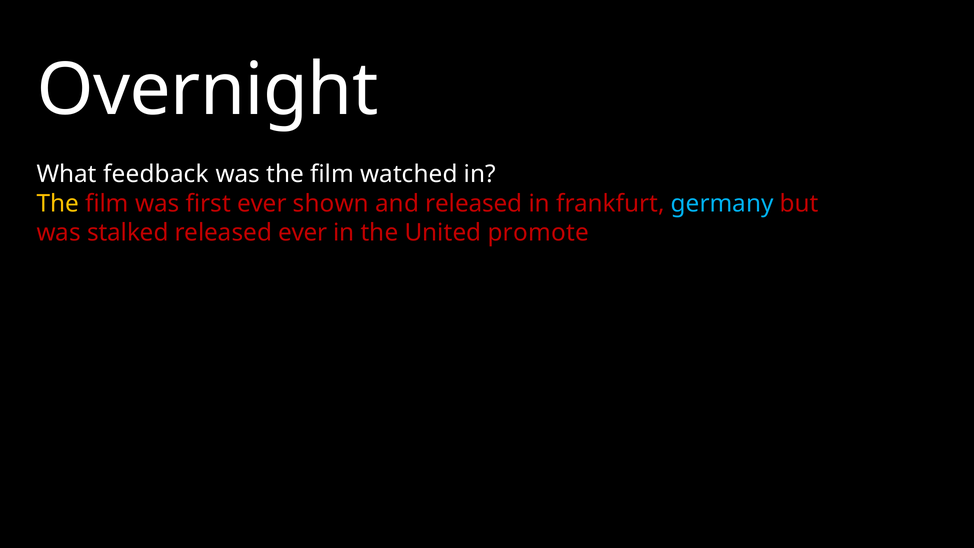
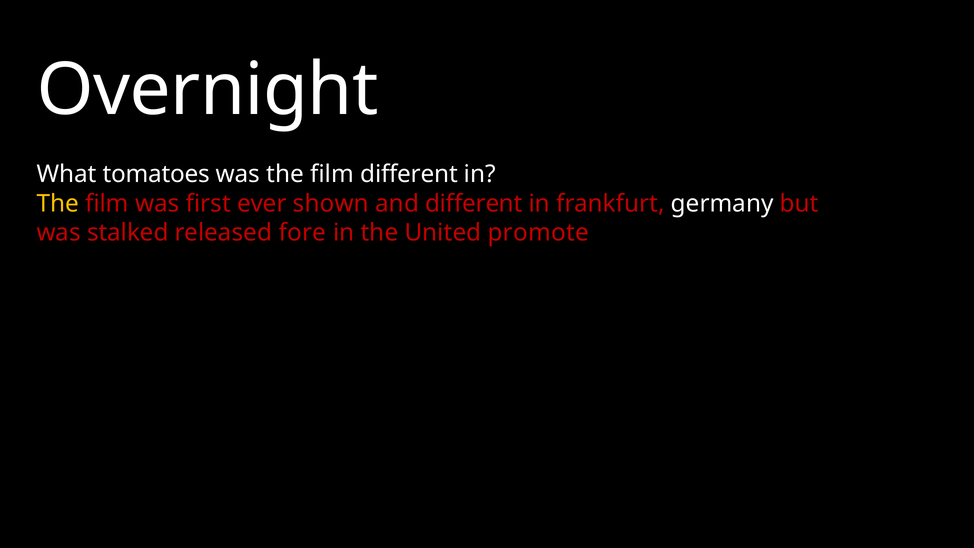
feedback: feedback -> tomatoes (156, 174)
film watched: watched -> different (409, 174)
and released: released -> different (474, 203)
germany colour: light blue -> white (722, 203)
released ever: ever -> fore (302, 233)
